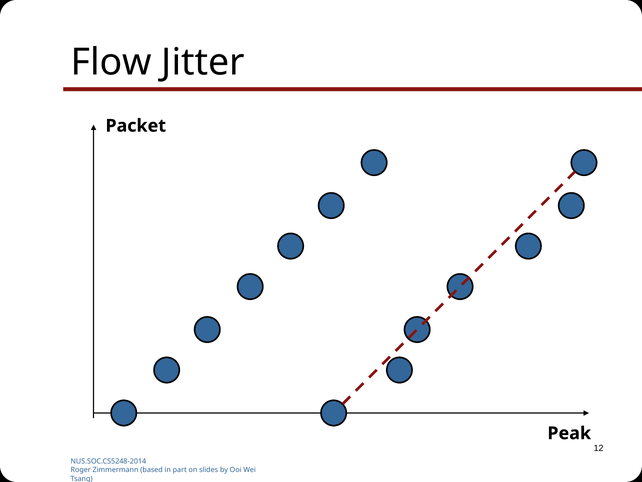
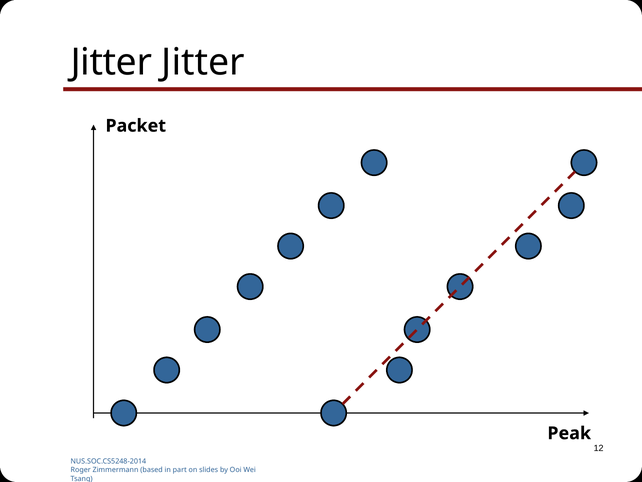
Flow: Flow -> Jitter (111, 62)
